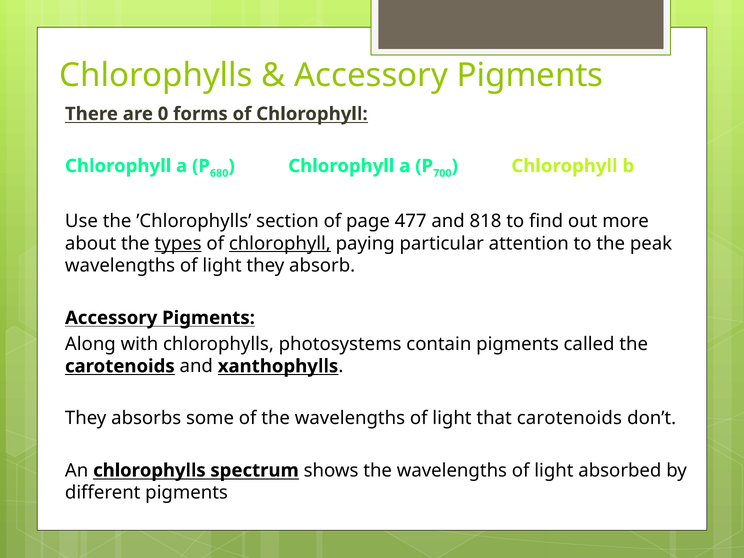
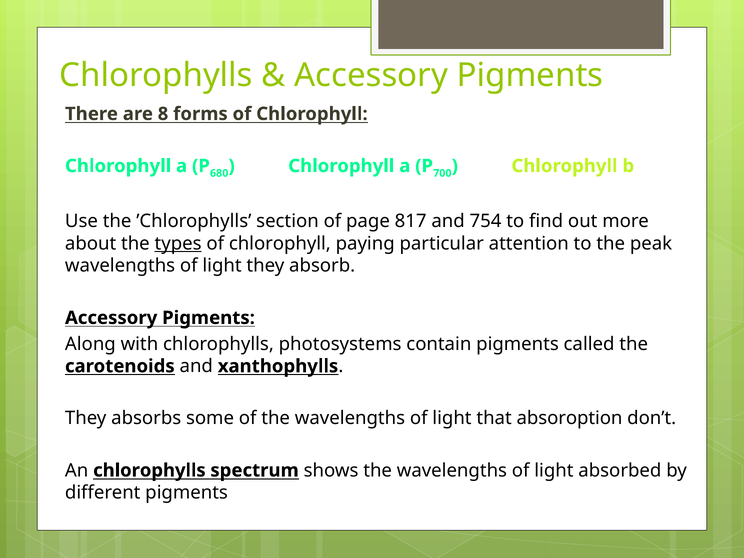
0: 0 -> 8 (163, 114)
477: 477 -> 817 (411, 221)
818: 818 -> 754 (486, 221)
chlorophyll underline: present -> none (280, 243)
that carotenoids: carotenoids -> absoroption (570, 418)
